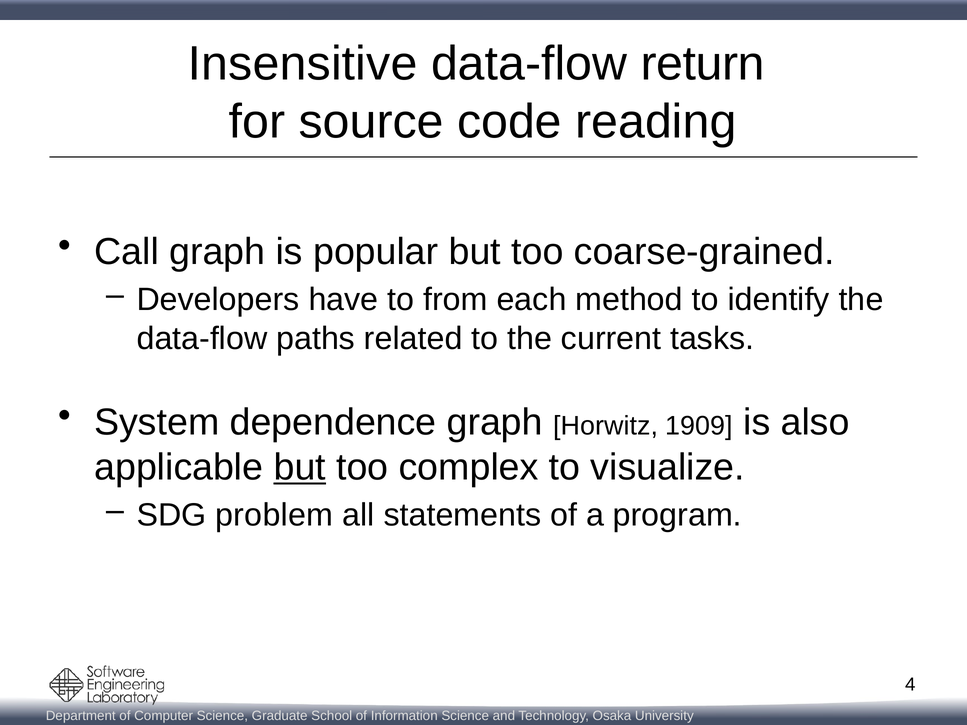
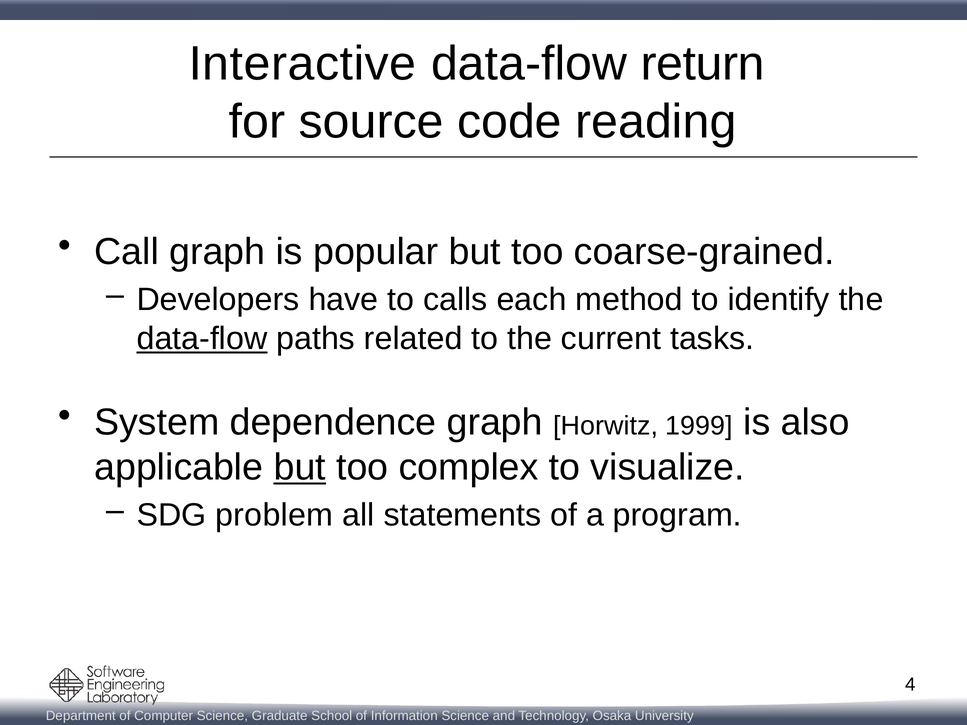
Insensitive: Insensitive -> Interactive (302, 64)
from: from -> calls (455, 300)
data-flow underline: none -> present (202, 339)
1909: 1909 -> 1999 (699, 426)
